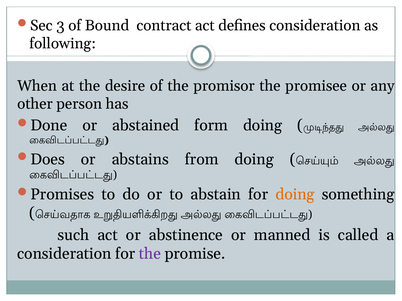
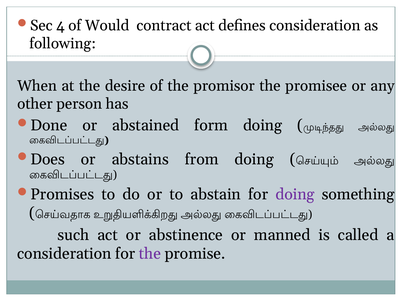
3: 3 -> 4 (60, 25)
Bound: Bound -> Would (107, 25)
doing colour: orange -> purple (295, 195)
